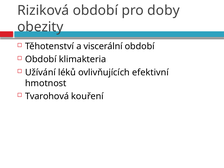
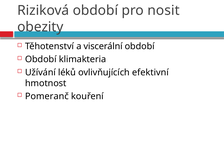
doby: doby -> nosit (164, 10)
Tvarohová: Tvarohová -> Pomeranč (47, 96)
